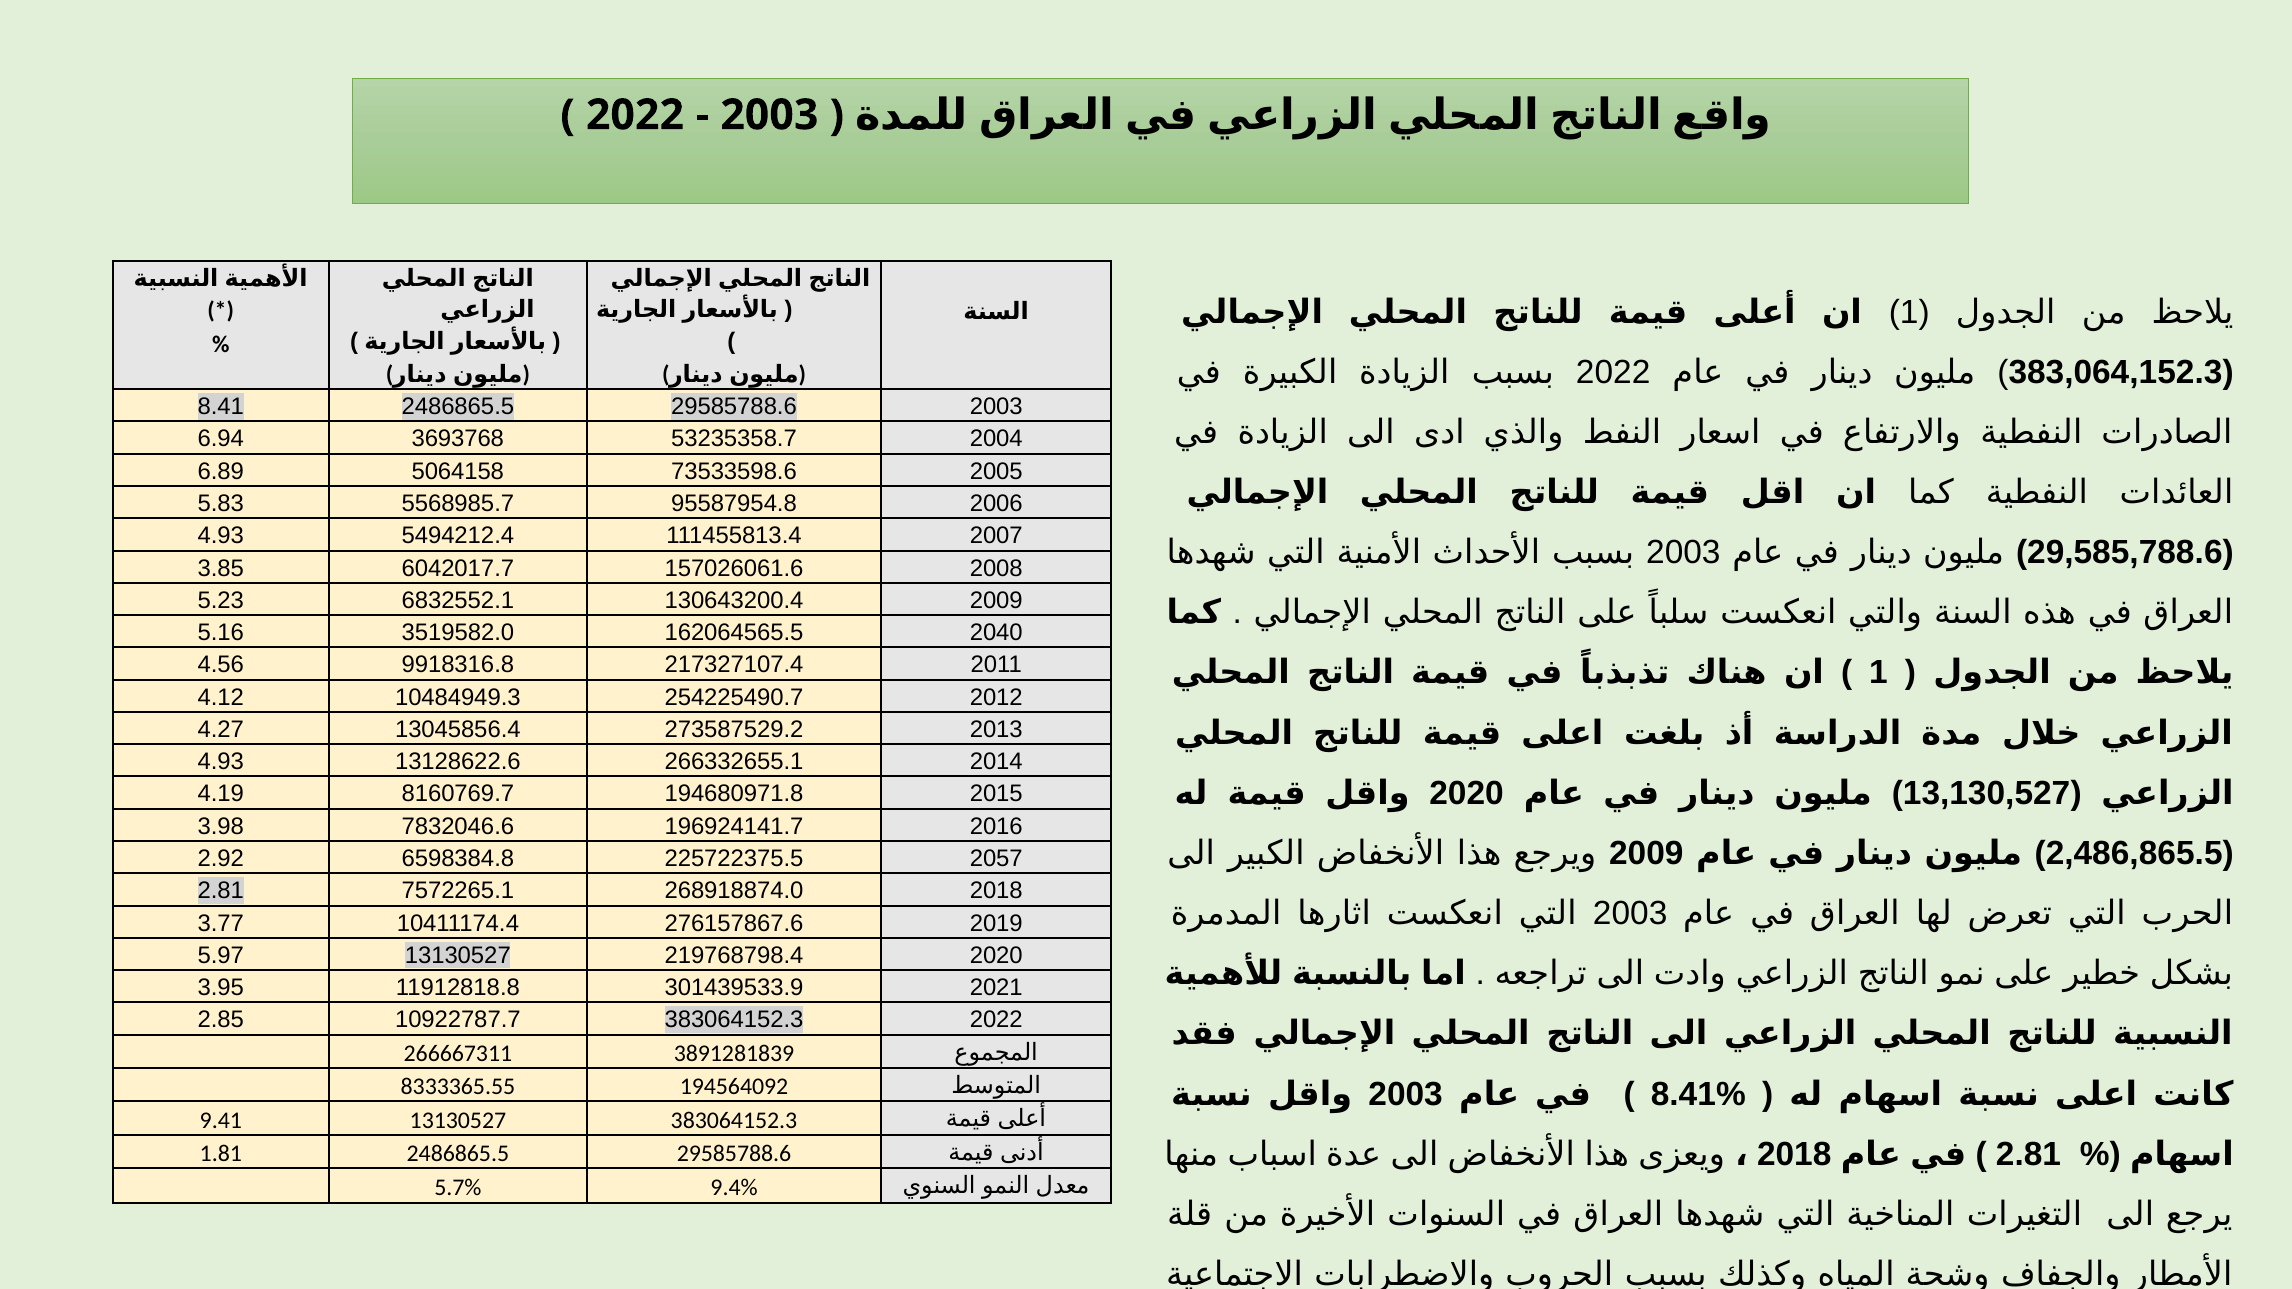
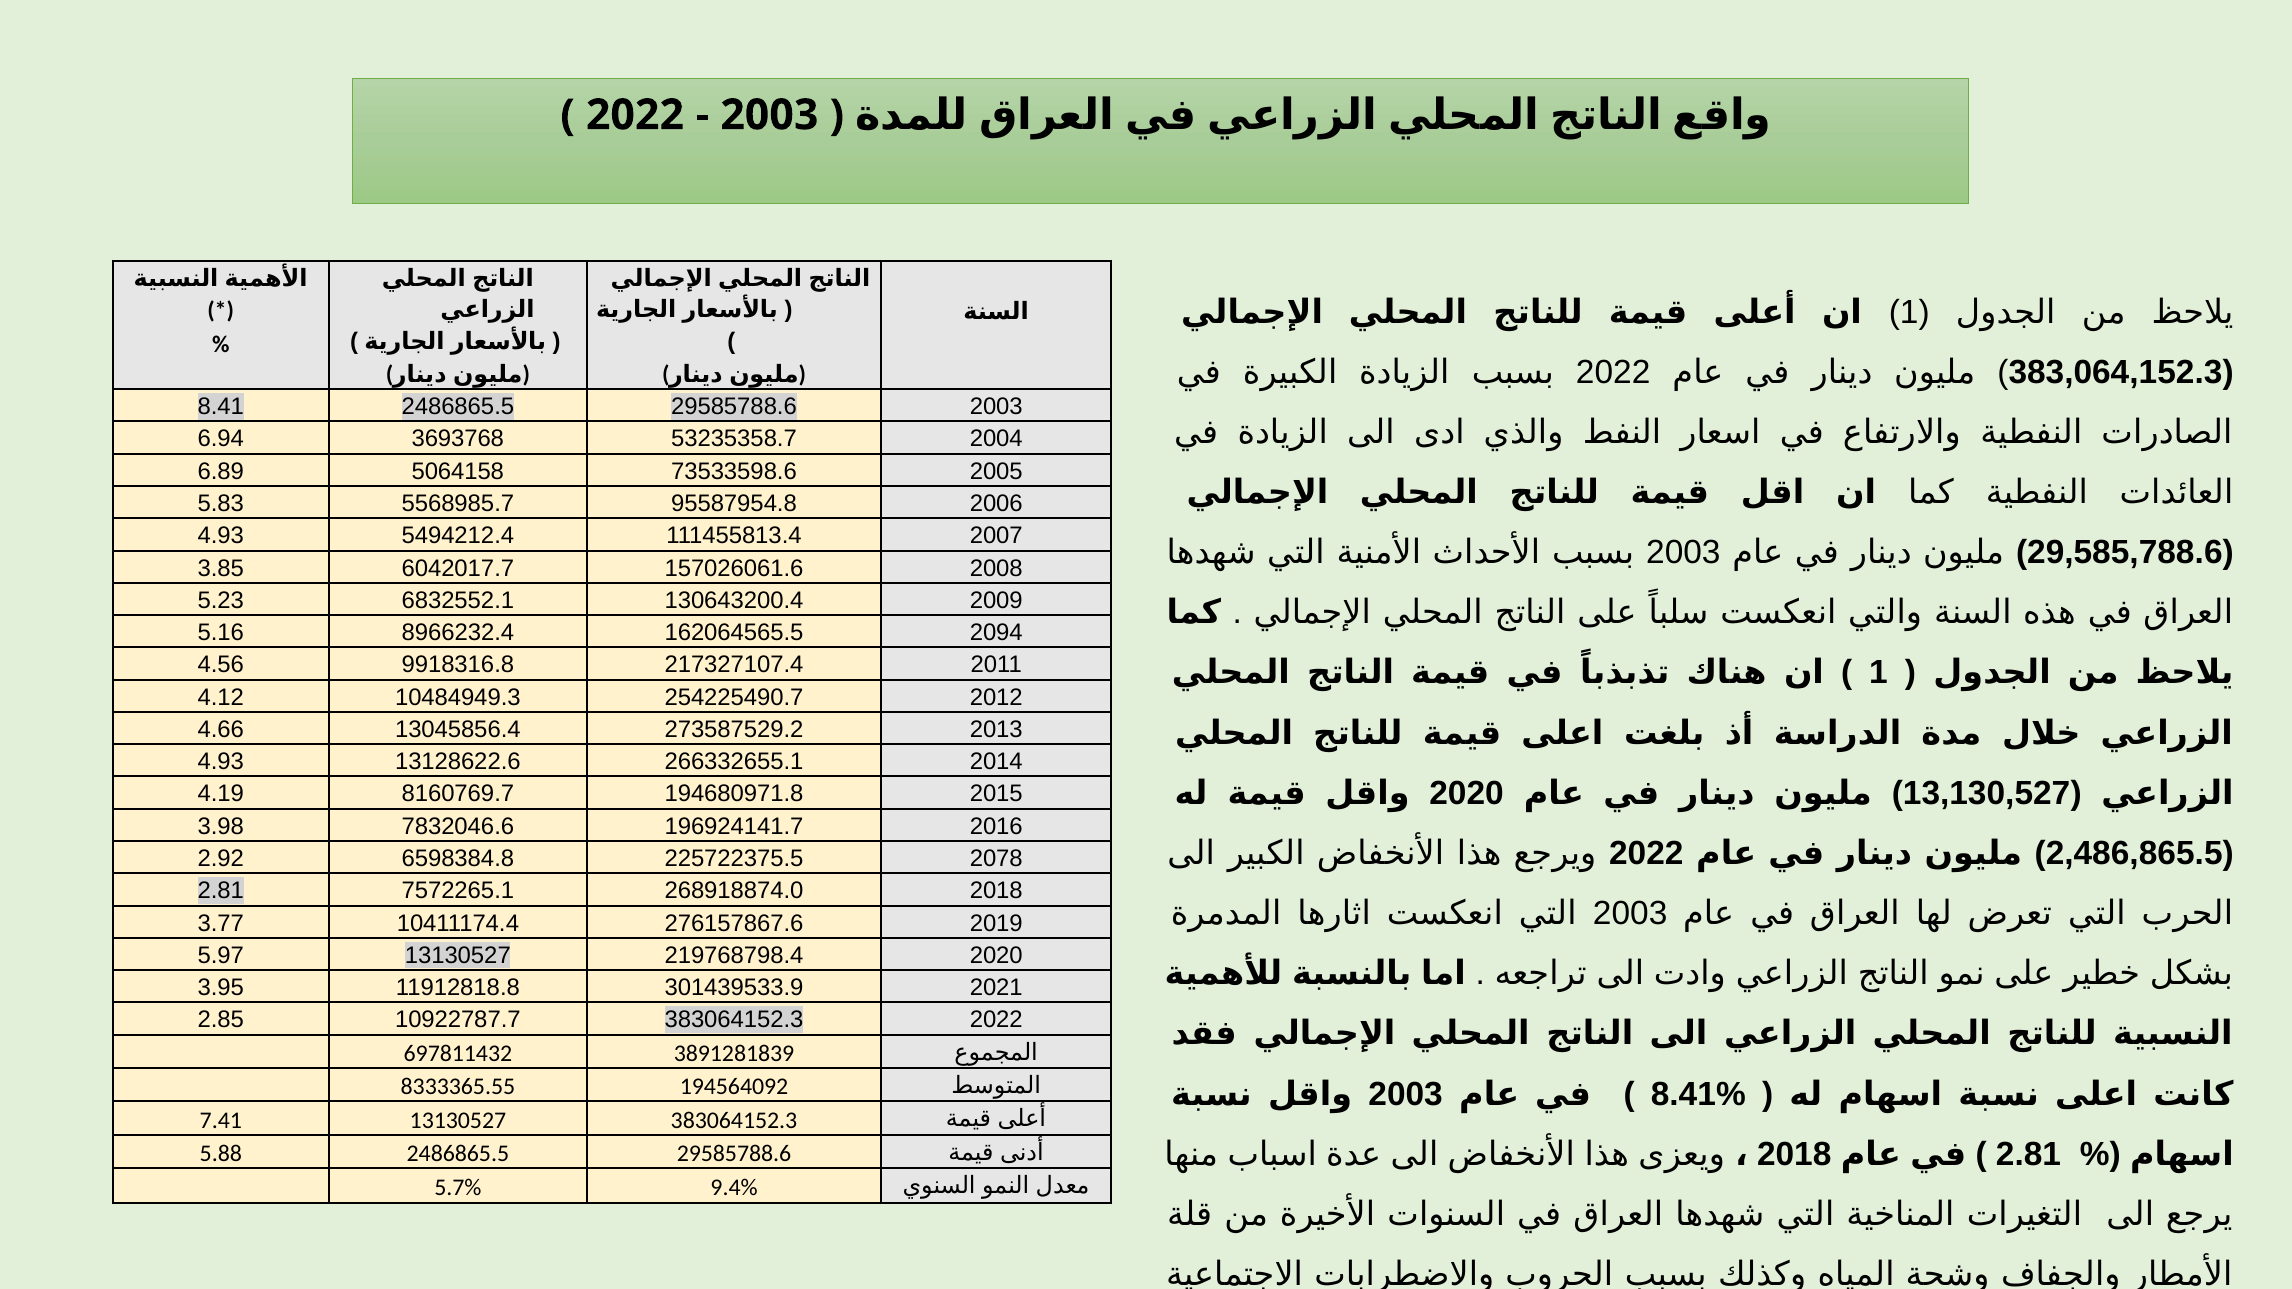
3519582.0: 3519582.0 -> 8966232.4 (458, 633)
2040: 2040 -> 2094 (996, 633)
4.27: 4.27 -> 4.66 (221, 730)
2009: 2009 -> 2022 (1646, 854)
2057: 2057 -> 2078 (996, 859)
266667311: 266667311 -> 697811432 (458, 1054)
9.41: 9.41 -> 7.41 (221, 1121)
1.81: 1.81 -> 5.88 (221, 1154)
